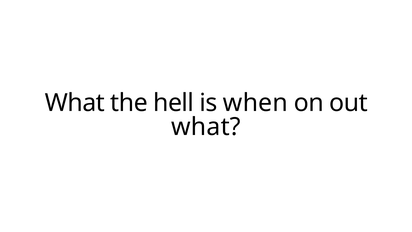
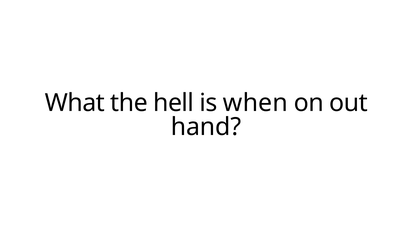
what: what -> hand (206, 127)
